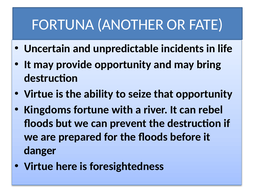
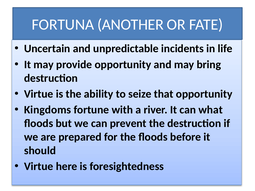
rebel: rebel -> what (211, 110)
danger: danger -> should (40, 151)
